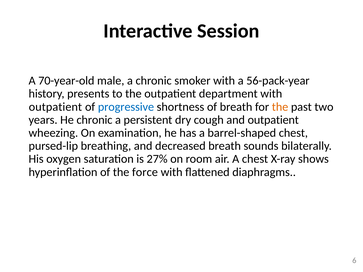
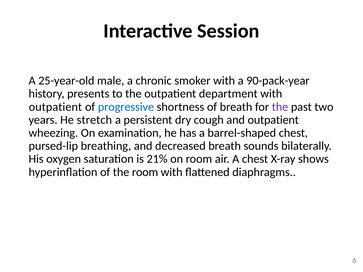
70-year-old: 70-year-old -> 25-year-old (66, 81)
56-pack-year: 56-pack-year -> 90-pack-year (278, 81)
the colour: orange -> purple (280, 107)
He chronic: chronic -> stretch (94, 120)
27%: 27% -> 21% (157, 159)
the force: force -> room (145, 172)
